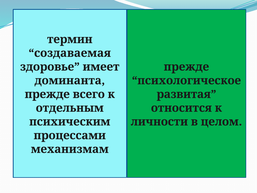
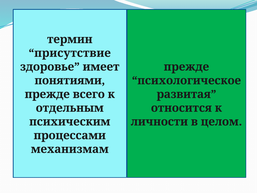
создаваемая: создаваемая -> присутствие (70, 53)
доминанта: доминанта -> понятиями (70, 80)
